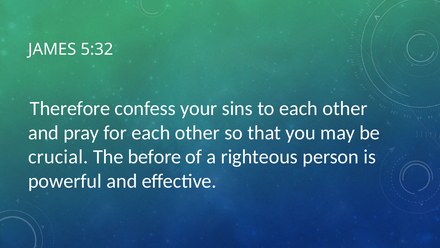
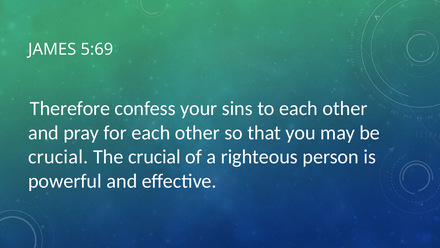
5:32: 5:32 -> 5:69 (97, 49)
The before: before -> crucial (154, 157)
